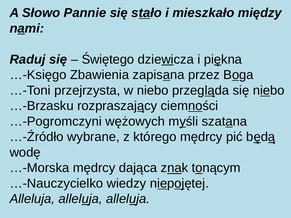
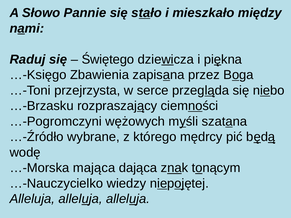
w niebo: niebo -> serce (153, 90)
…-Morska mędrcy: mędrcy -> mająca (94, 168)
